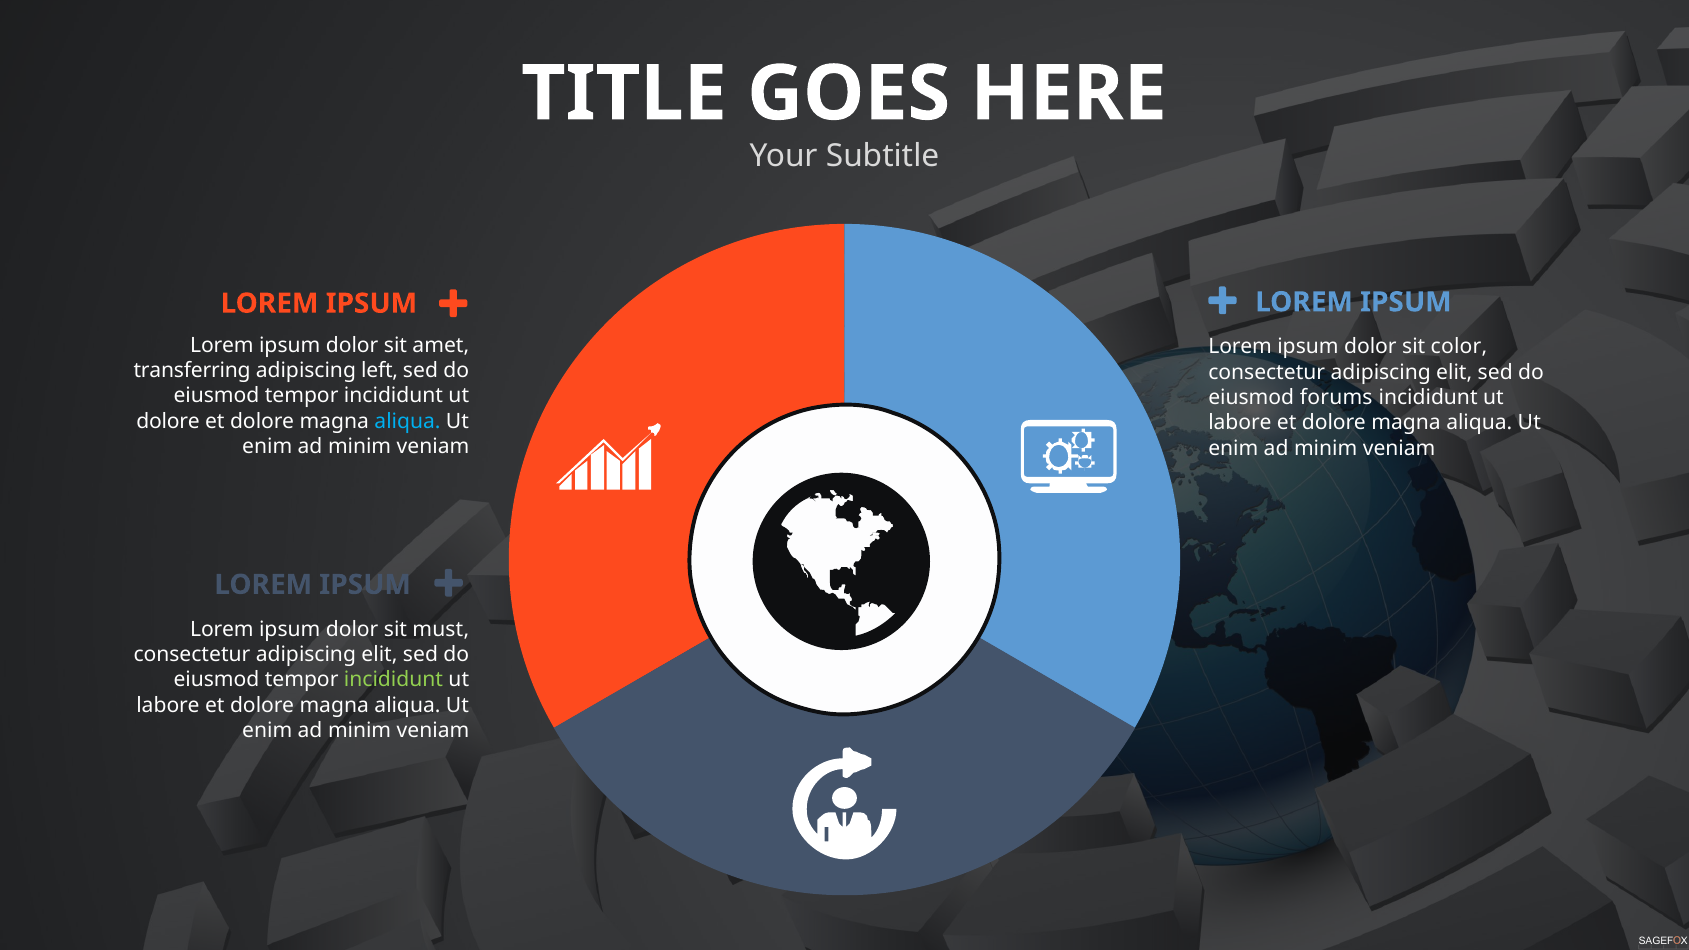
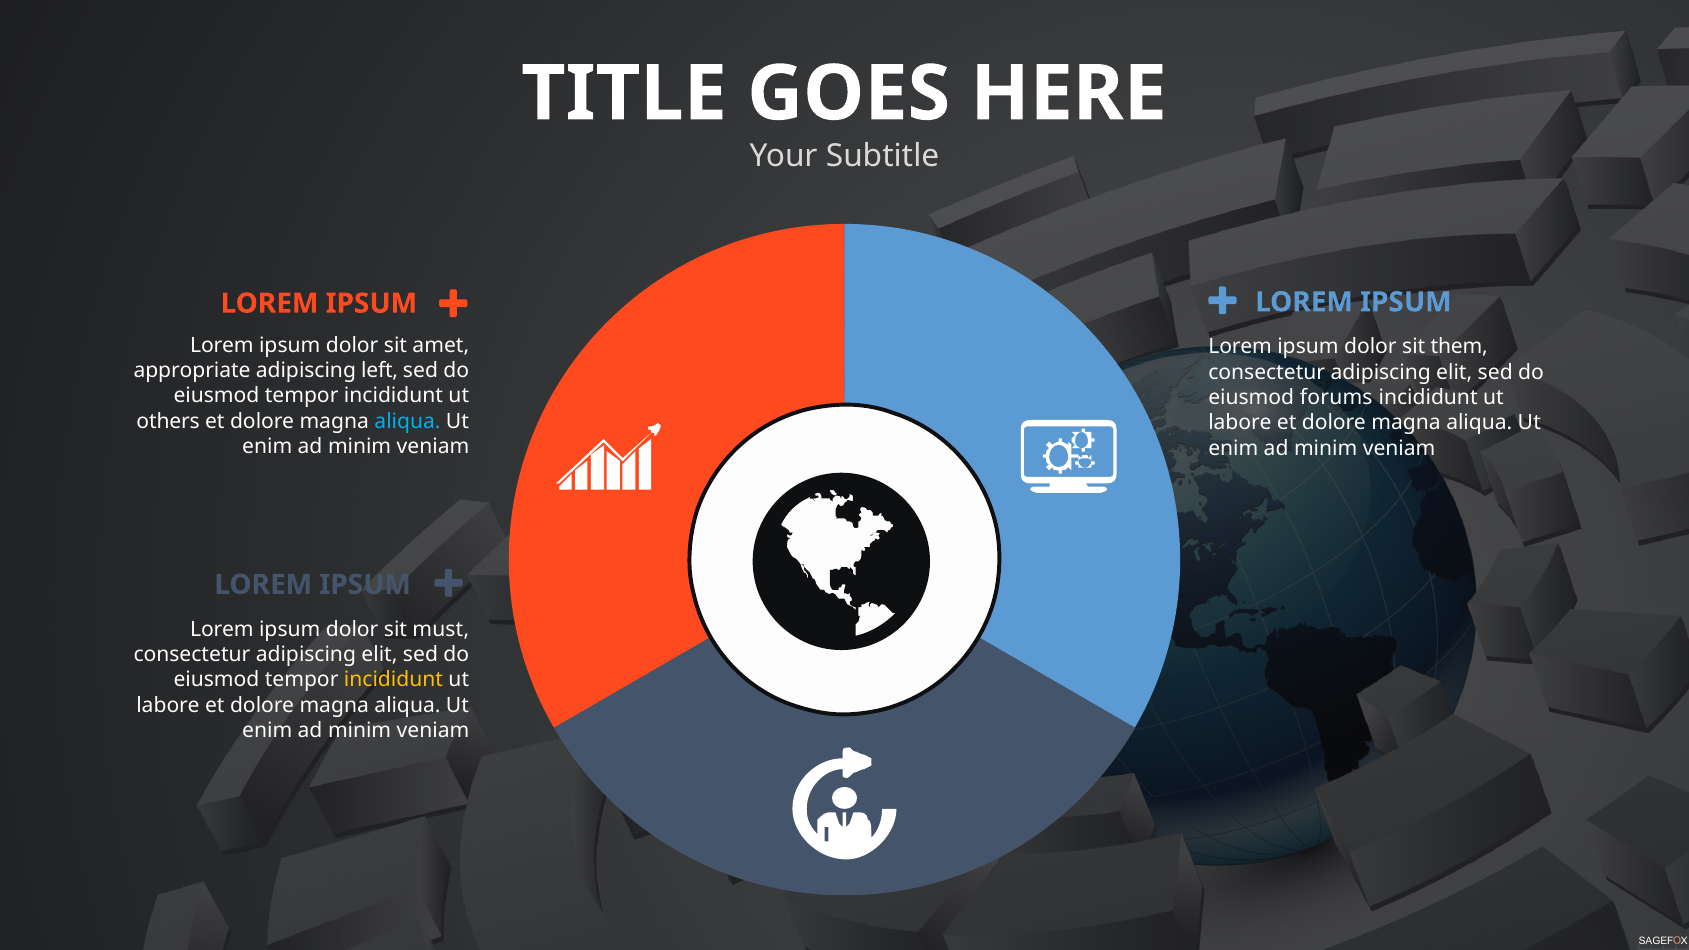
color: color -> them (1459, 347)
transferring: transferring -> appropriate (192, 371)
dolore: dolore -> others (168, 421)
incididunt colour: light green -> yellow (393, 680)
